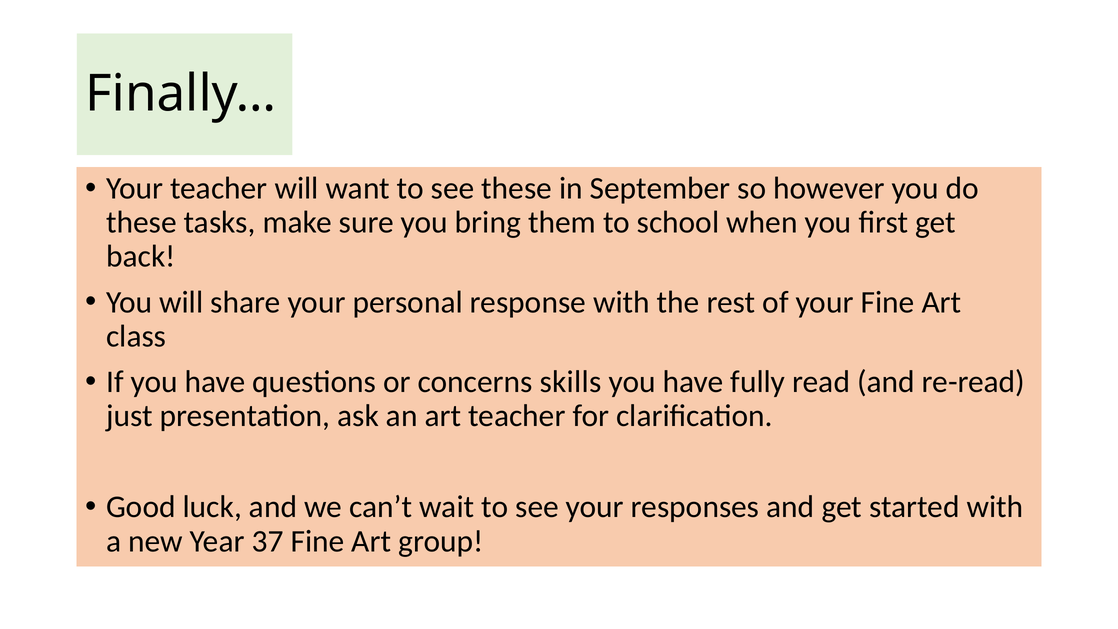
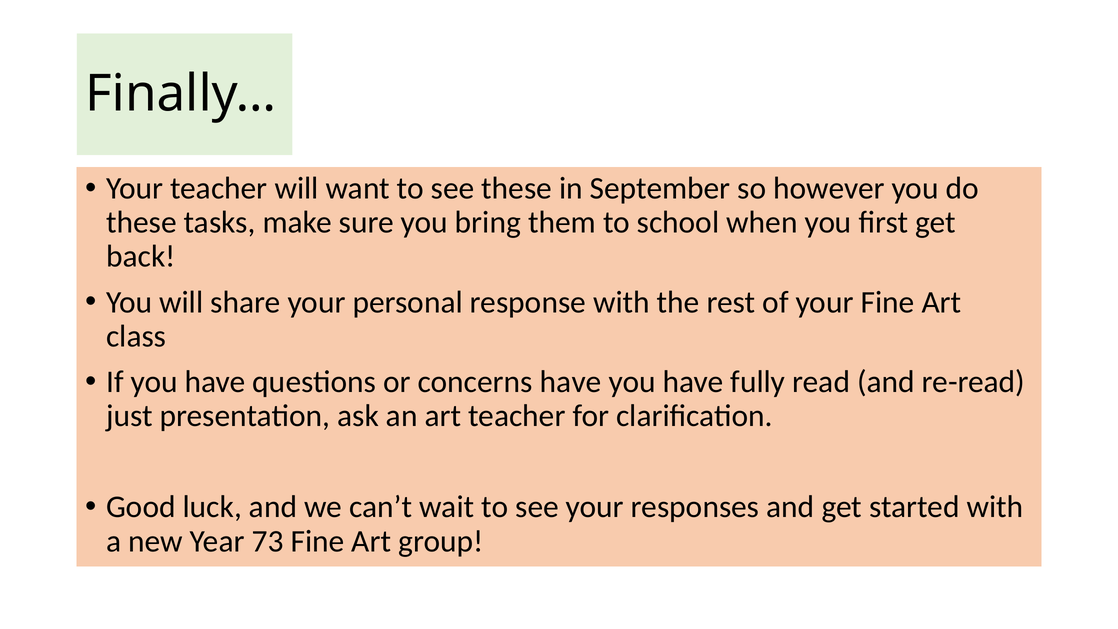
concerns skills: skills -> have (571, 382)
37: 37 -> 73 (268, 541)
